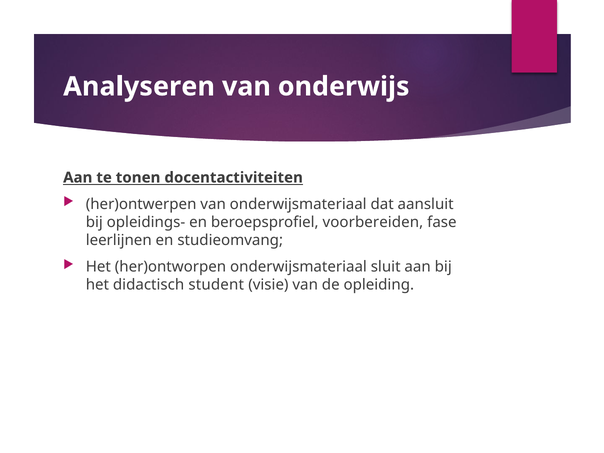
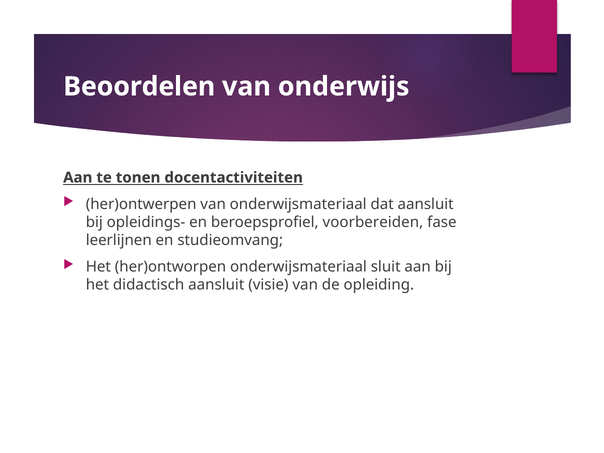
Analyseren: Analyseren -> Beoordelen (139, 87)
didactisch student: student -> aansluit (216, 285)
